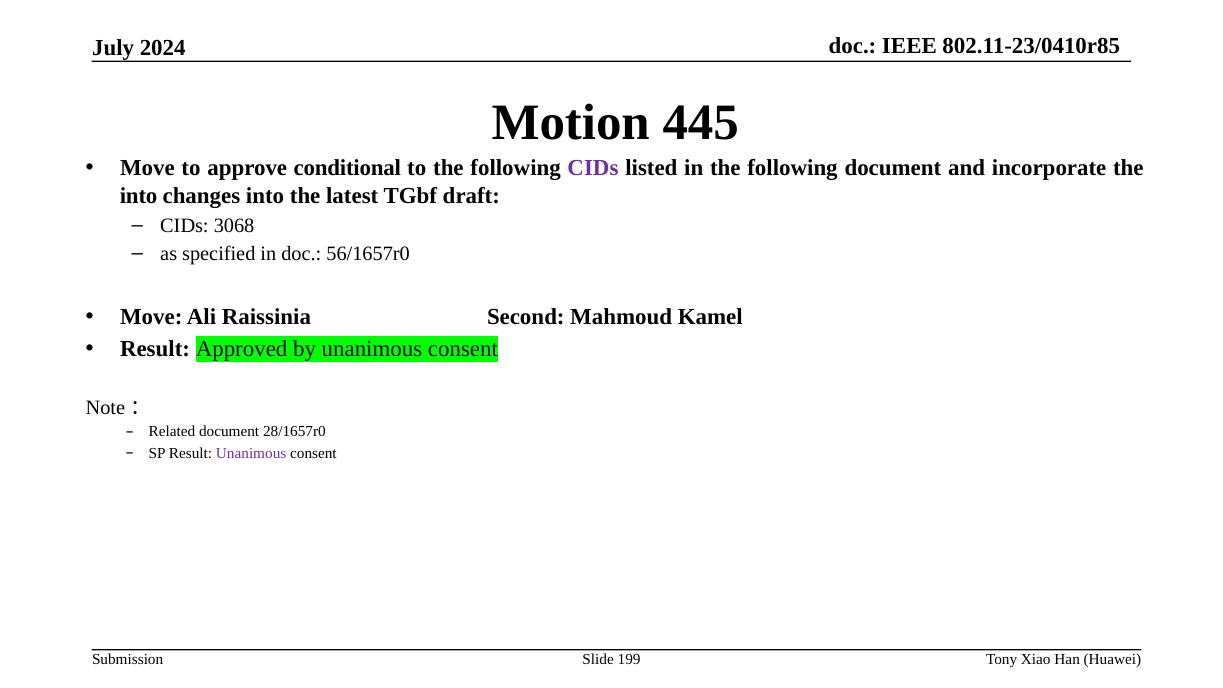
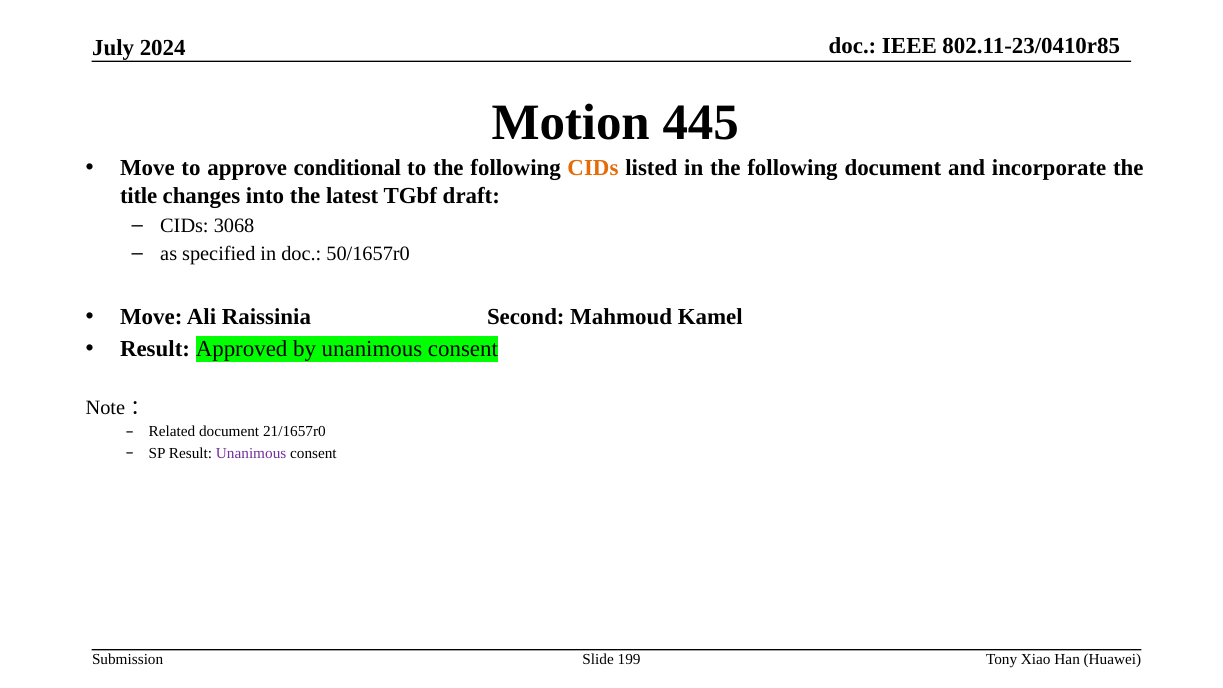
CIDs colour: purple -> orange (593, 168)
into: into -> title (139, 196)
56/1657r0: 56/1657r0 -> 50/1657r0 (368, 254)
28/1657r0: 28/1657r0 -> 21/1657r0 (294, 432)
